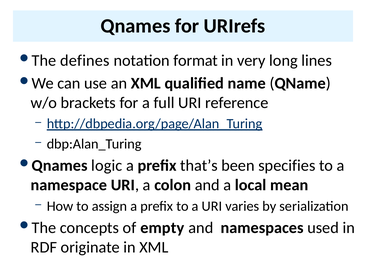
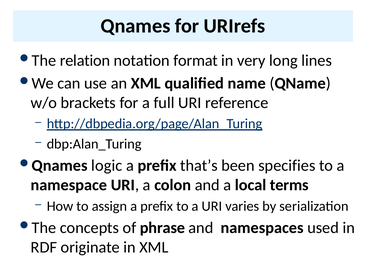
defines: defines -> relation (85, 61)
mean: mean -> terms (289, 185)
empty: empty -> phrase (162, 228)
